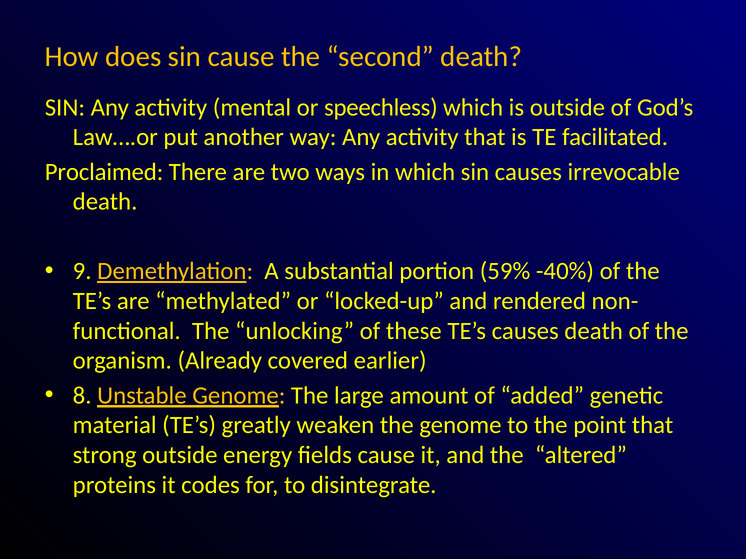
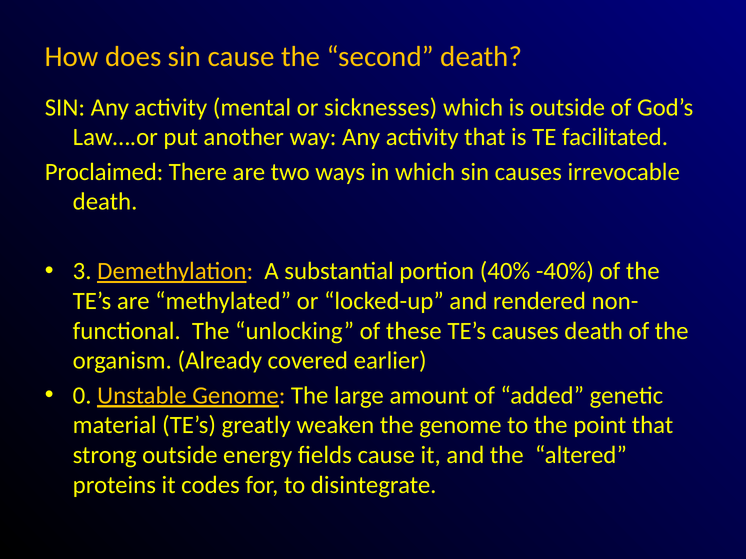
speechless: speechless -> sicknesses (381, 107)
9: 9 -> 3 (82, 272)
59%: 59% -> 40% (505, 272)
8: 8 -> 0 (82, 396)
